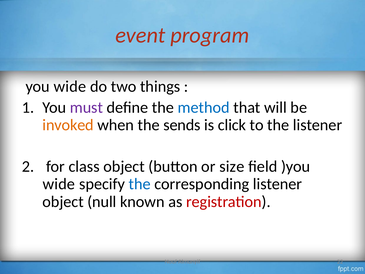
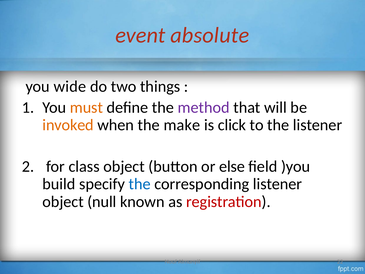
program: program -> absolute (210, 35)
must colour: purple -> orange (86, 107)
method colour: blue -> purple (204, 107)
sends: sends -> make (182, 125)
size: size -> else (232, 166)
wide: wide -> build (59, 184)
